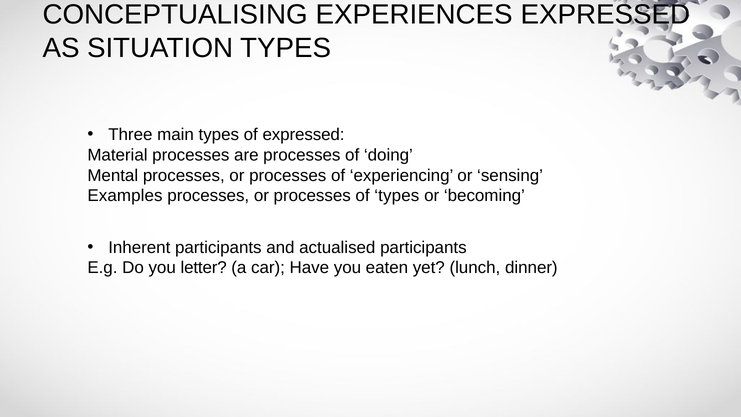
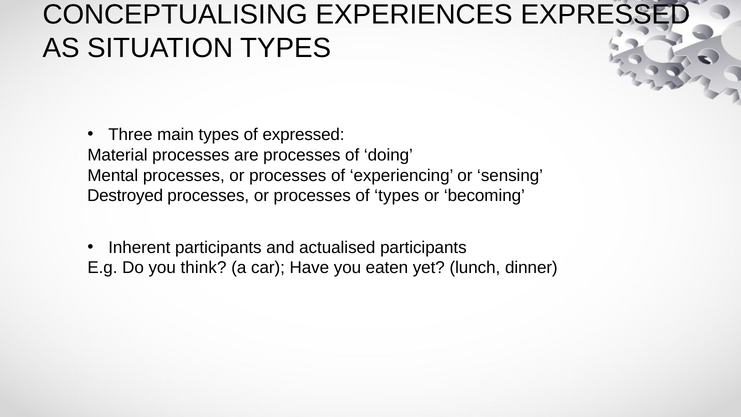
Examples: Examples -> Destroyed (125, 196)
letter: letter -> think (204, 268)
